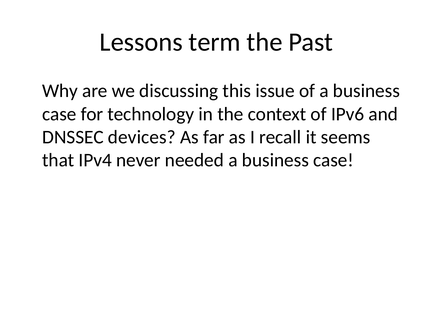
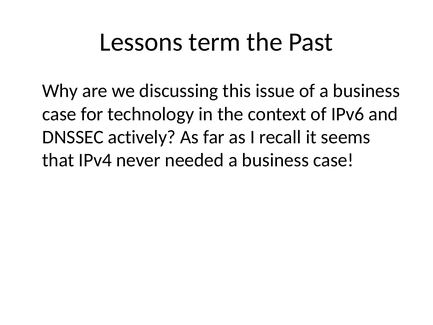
devices: devices -> actively (142, 137)
